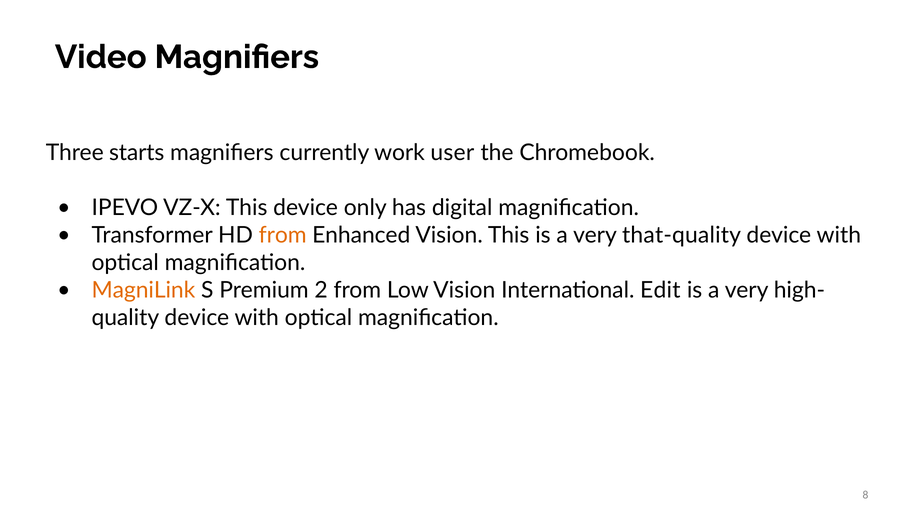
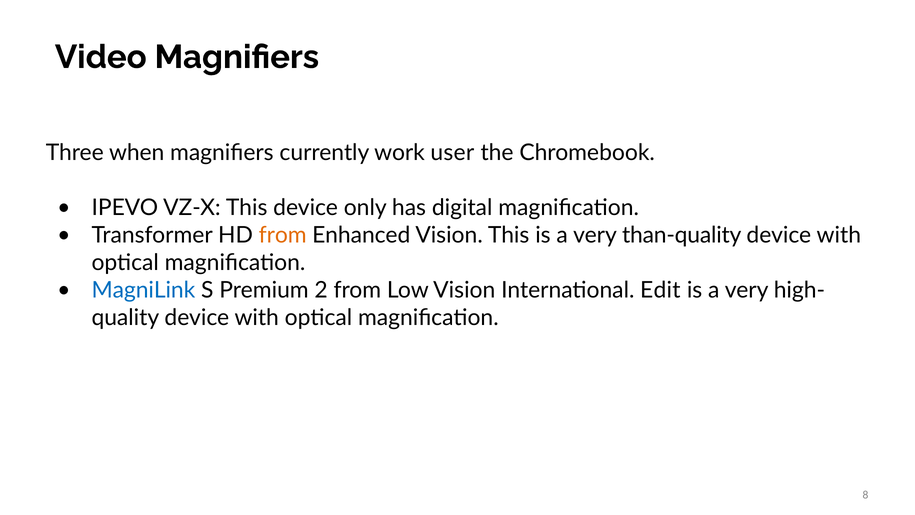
starts: starts -> when (137, 153)
that-quality: that-quality -> than-quality (682, 235)
MagniLink colour: orange -> blue (143, 290)
